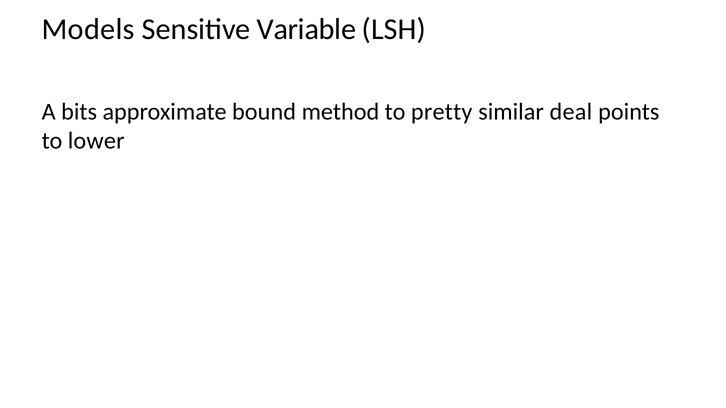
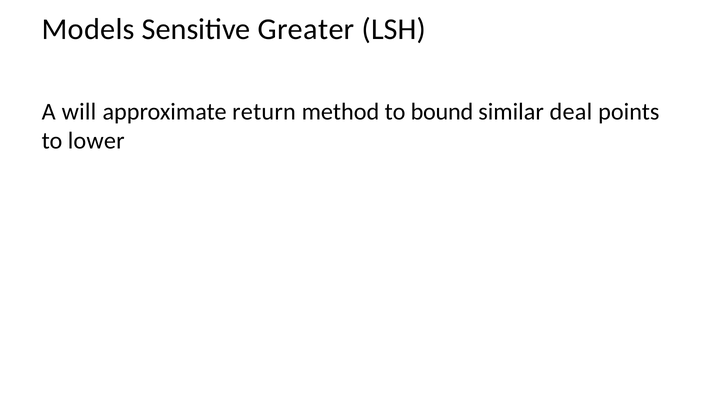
Variable: Variable -> Greater (306, 29)
bits: bits -> will (79, 112)
bound: bound -> return (264, 112)
pretty: pretty -> bound (442, 112)
